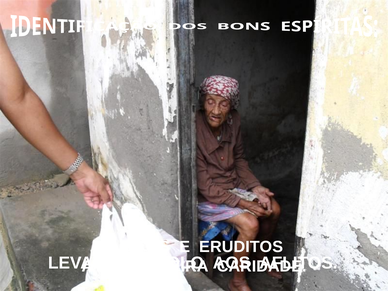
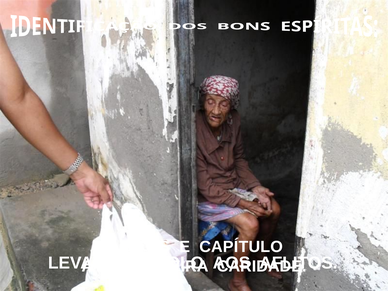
ERUDITOS: ERUDITOS -> CAPÍTULO (241, 247)
